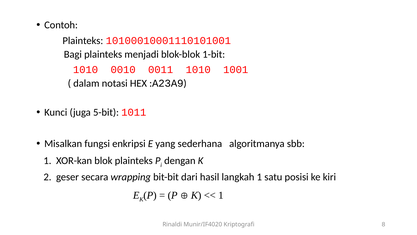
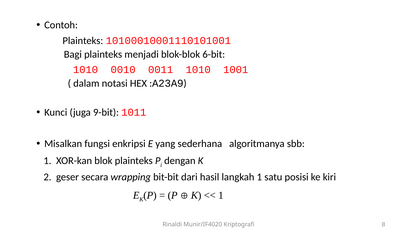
1-bit: 1-bit -> 6-bit (214, 54)
5-bit: 5-bit -> 9-bit (106, 112)
